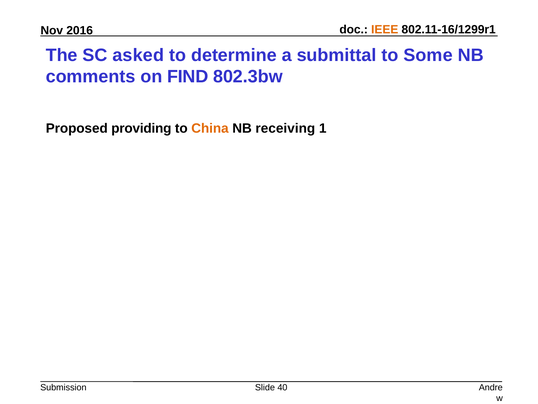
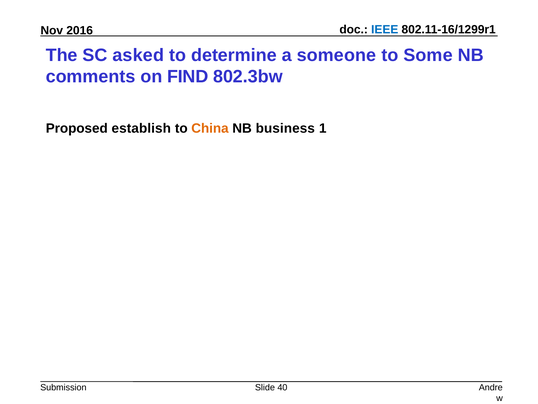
IEEE colour: orange -> blue (385, 30)
submittal: submittal -> someone (336, 55)
providing: providing -> establish (141, 128)
receiving: receiving -> business (285, 128)
